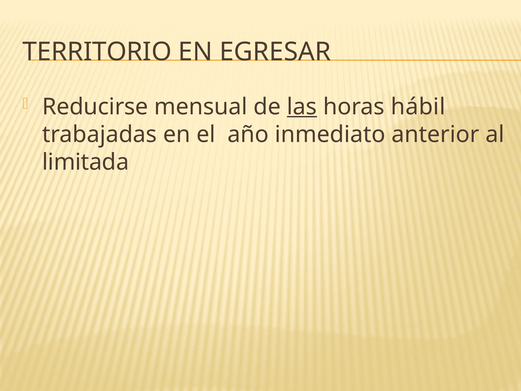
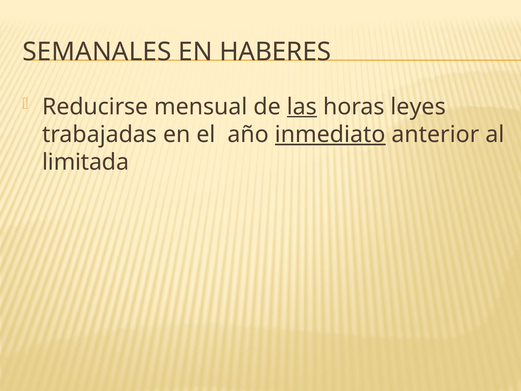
TERRITORIO: TERRITORIO -> SEMANALES (97, 52)
EGRESAR: EGRESAR -> HABERES (275, 52)
hábil: hábil -> leyes (418, 107)
inmediato underline: none -> present (330, 134)
